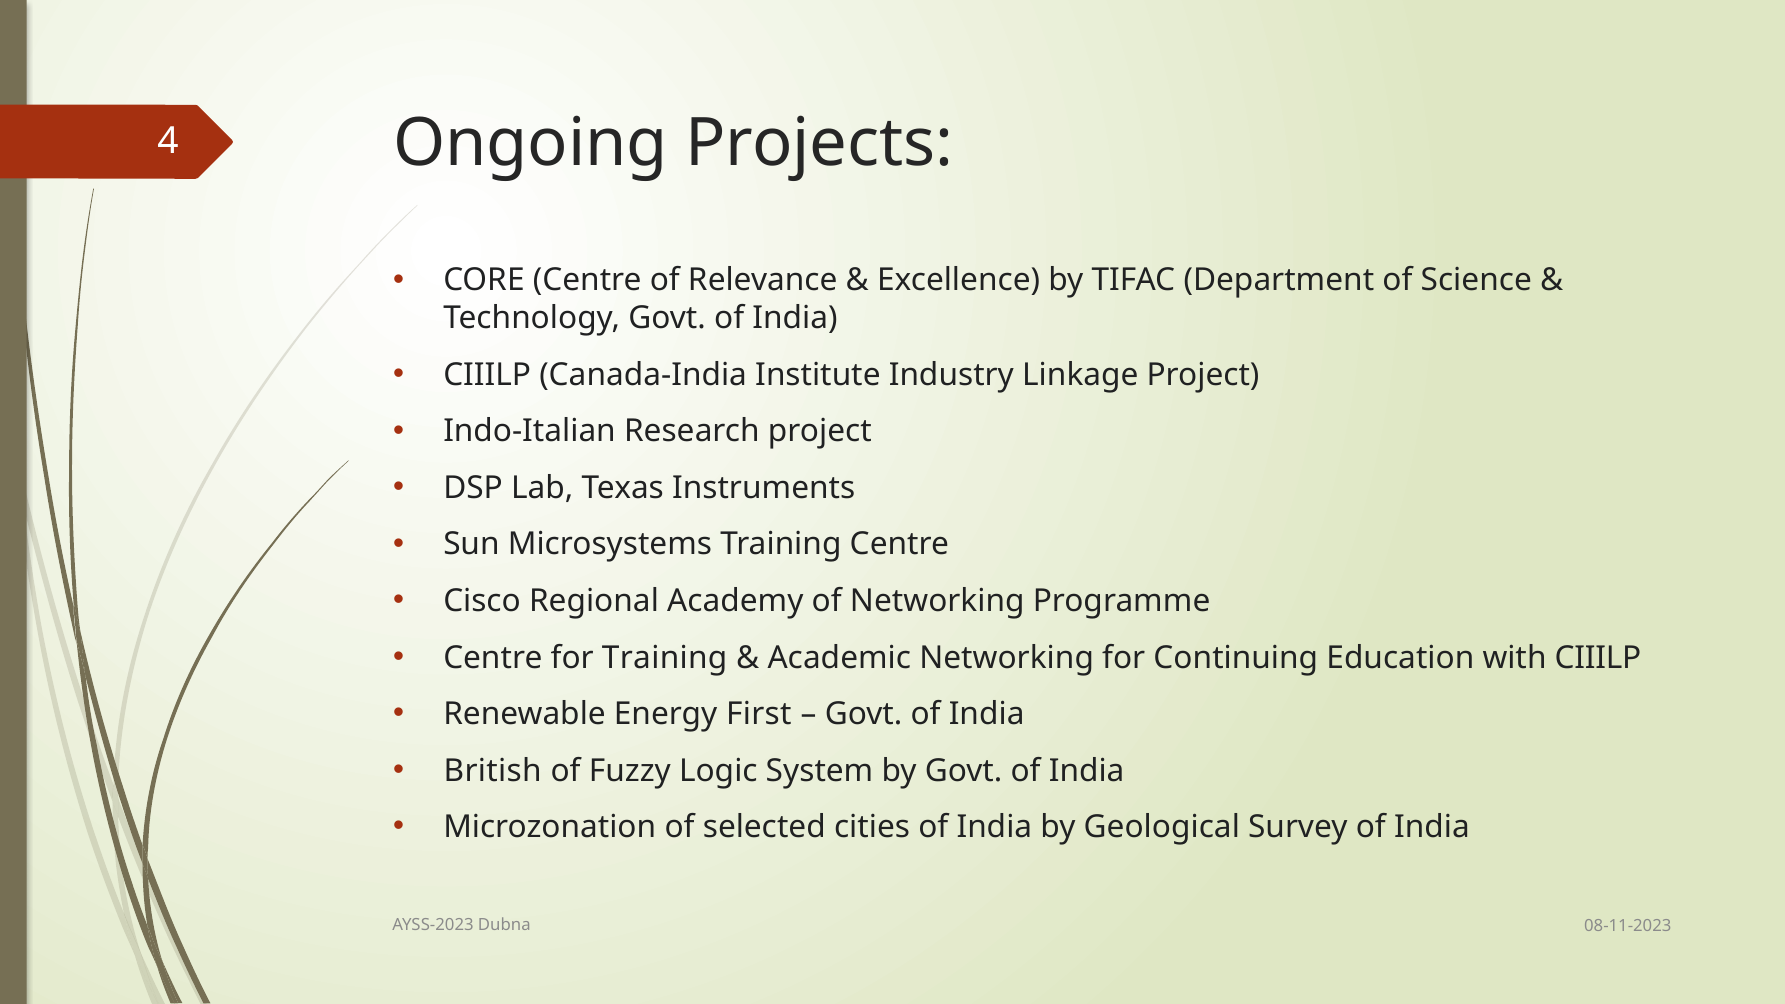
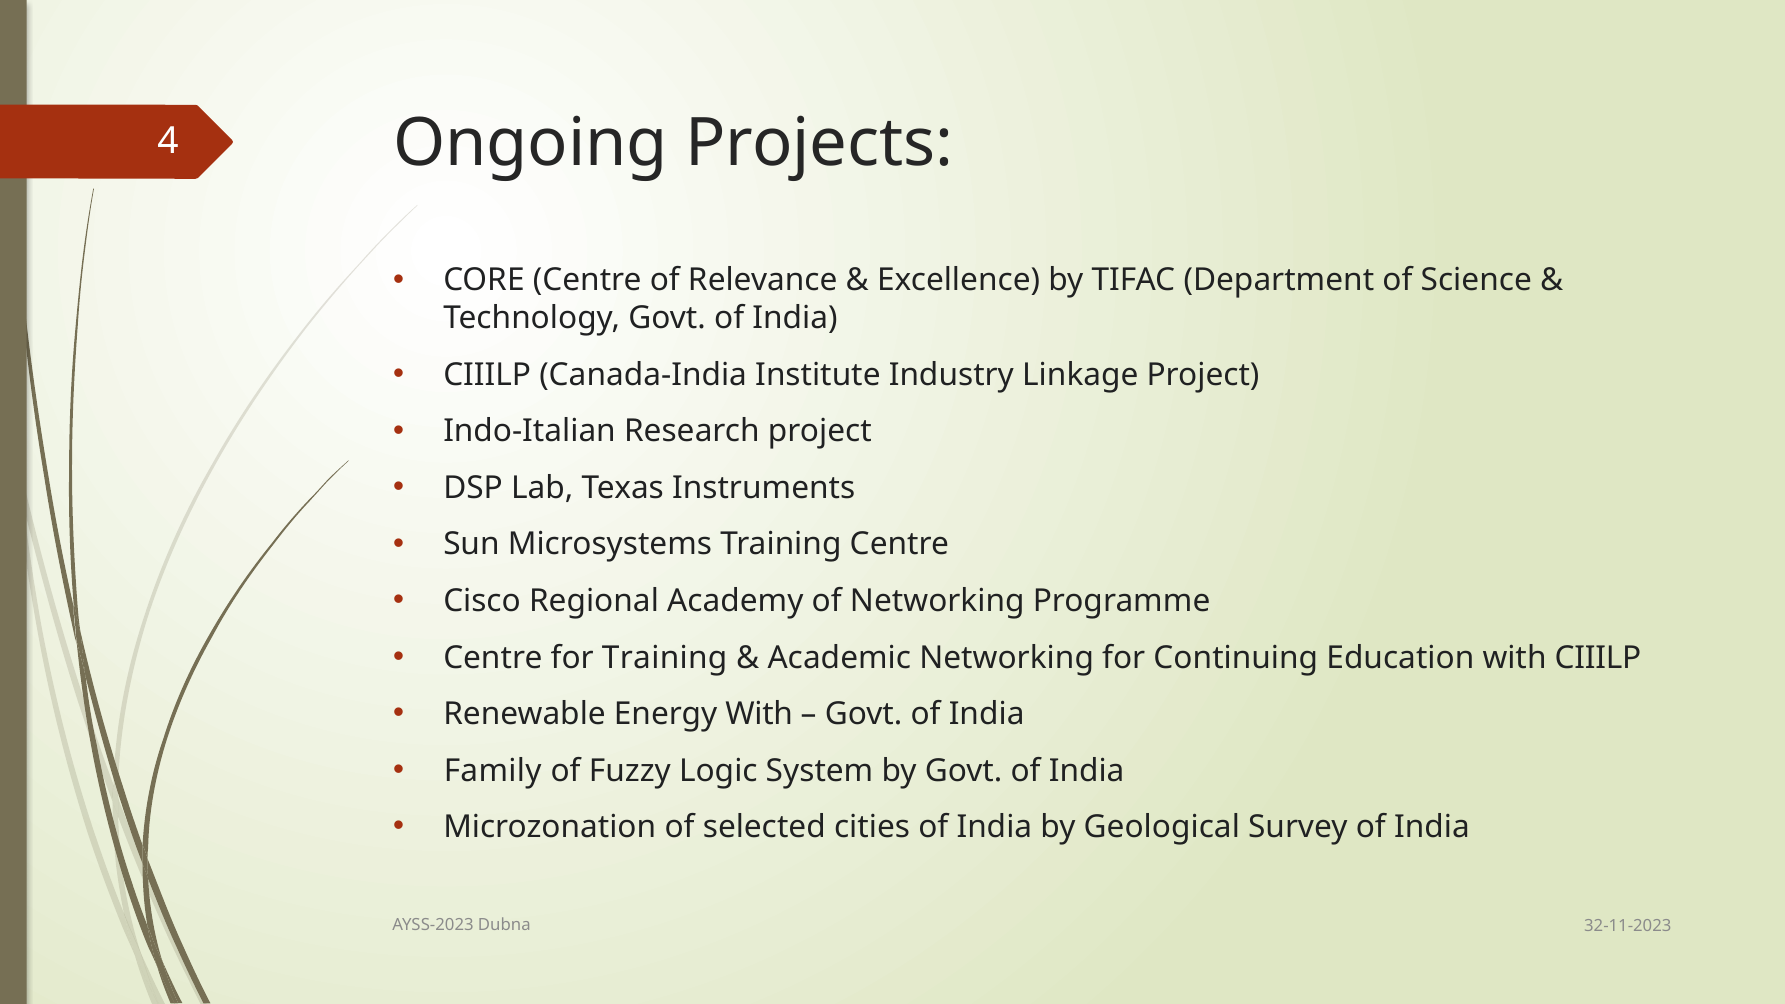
Energy First: First -> With (759, 714)
British: British -> Family (493, 771)
08-11-2023: 08-11-2023 -> 32-11-2023 (1628, 926)
